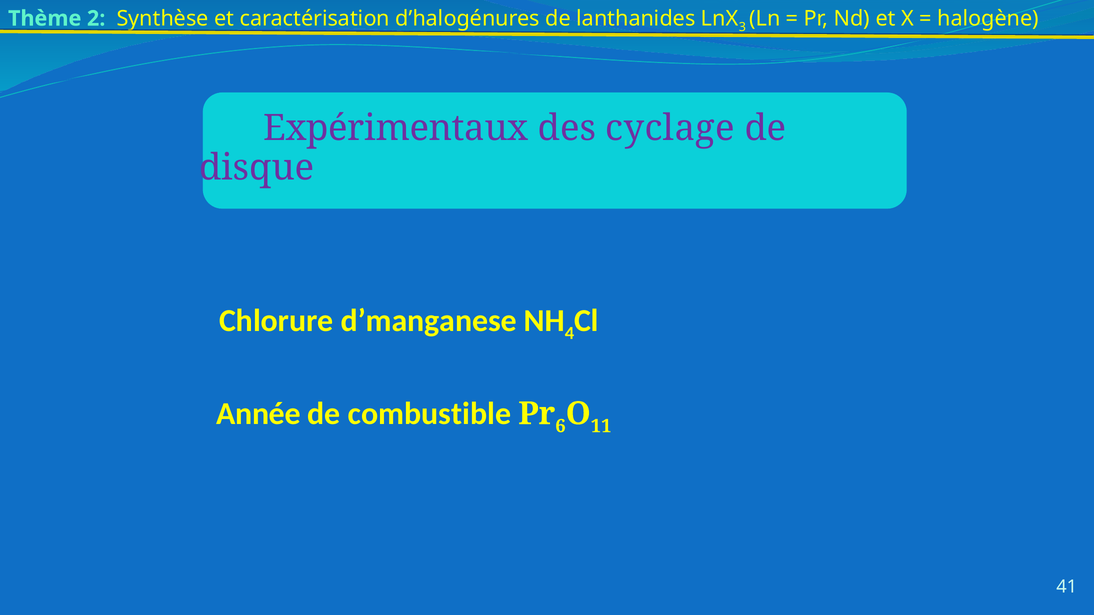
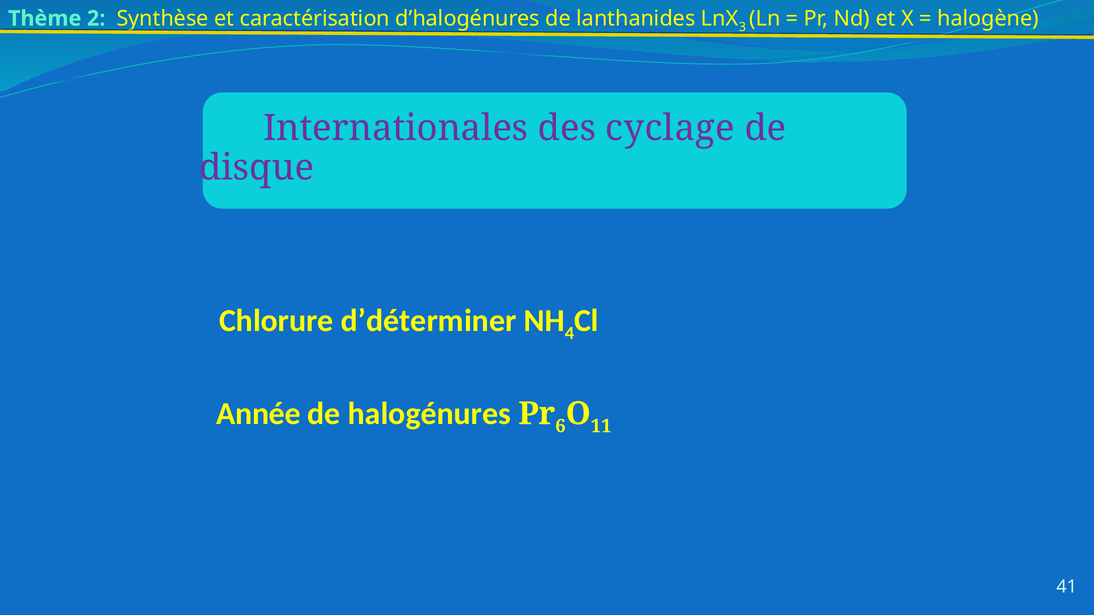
Expérimentaux: Expérimentaux -> Internationales (396, 128)
d’manganese: d’manganese -> d’déterminer (429, 321)
combustible: combustible -> halogénures (429, 414)
